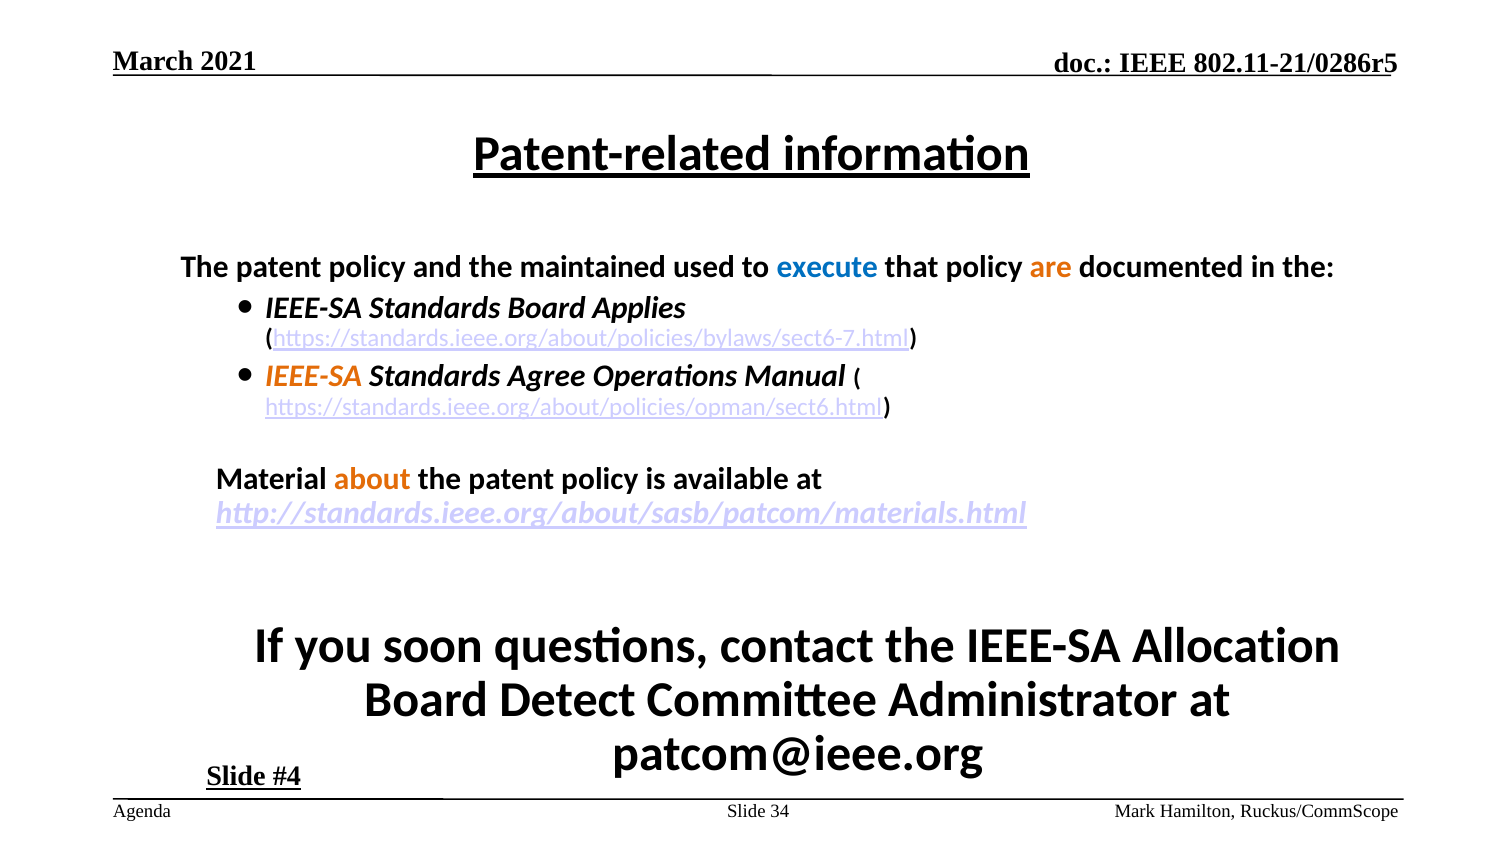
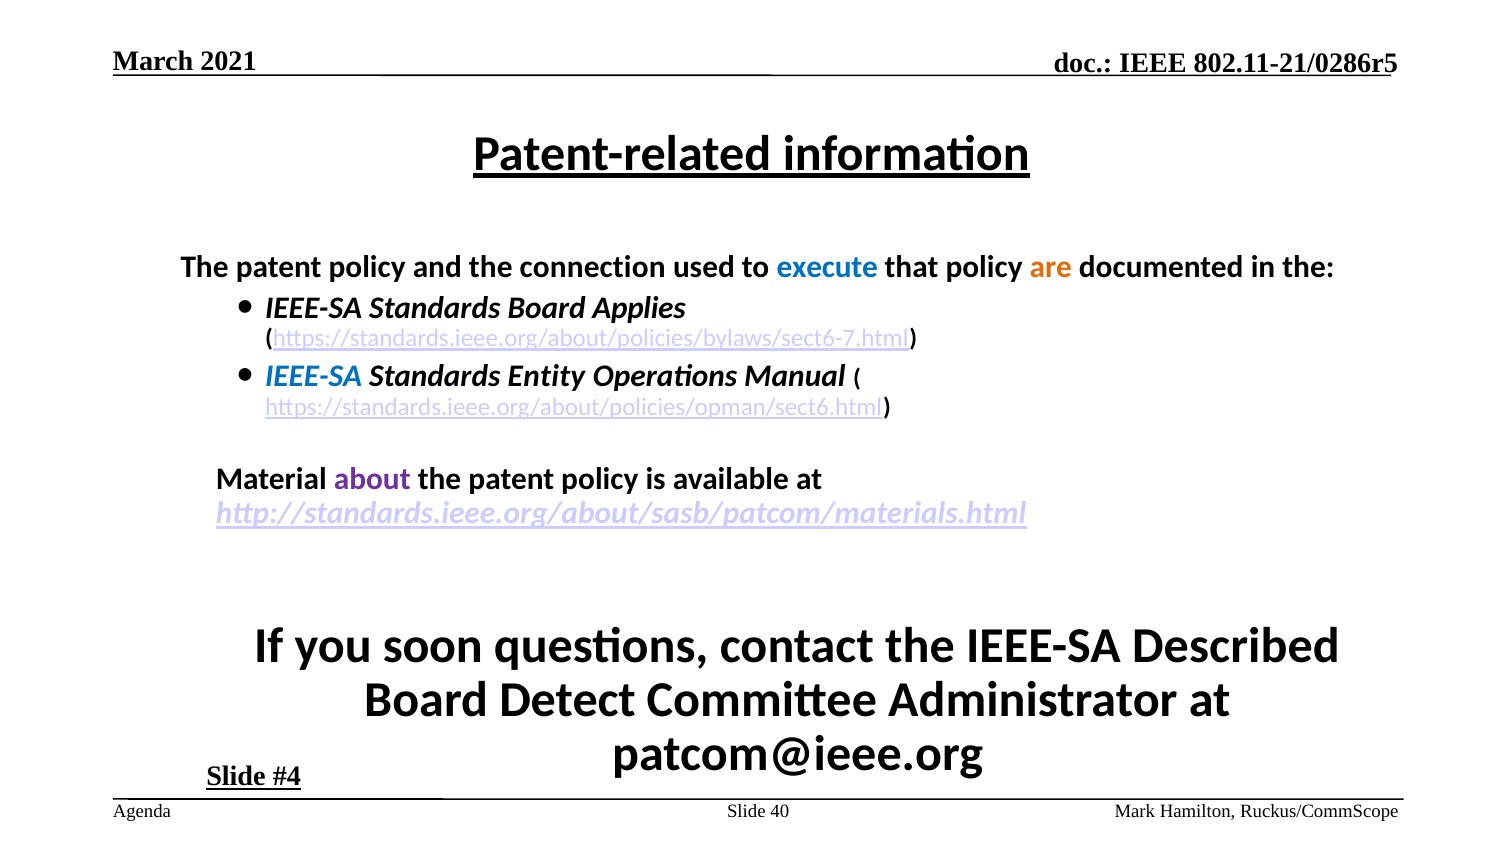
maintained: maintained -> connection (593, 267)
IEEE-SA colour: orange -> blue (314, 376)
Agree: Agree -> Entity (546, 376)
about colour: orange -> purple (372, 479)
Allocation: Allocation -> Described (1236, 646)
34: 34 -> 40 (780, 811)
